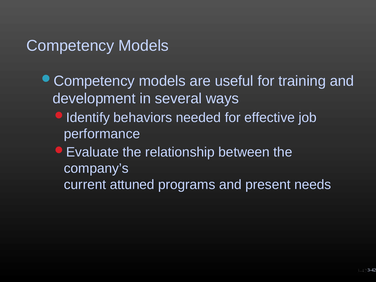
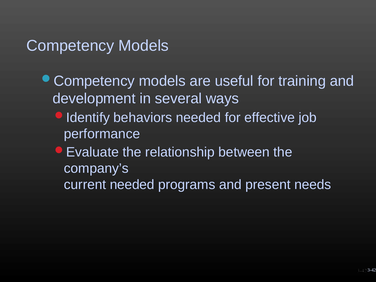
current attuned: attuned -> needed (132, 185)
